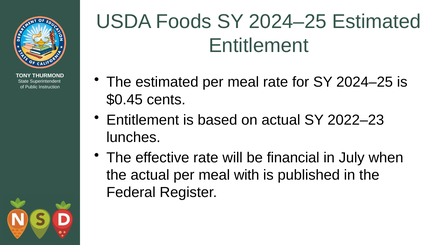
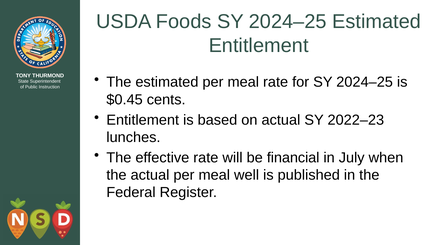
with: with -> well (247, 175)
